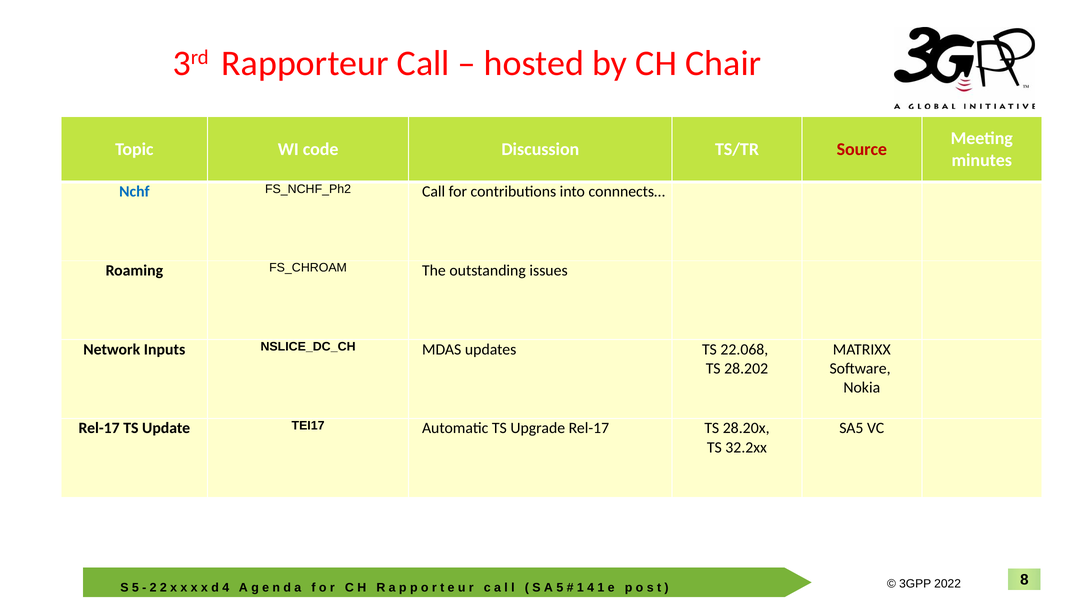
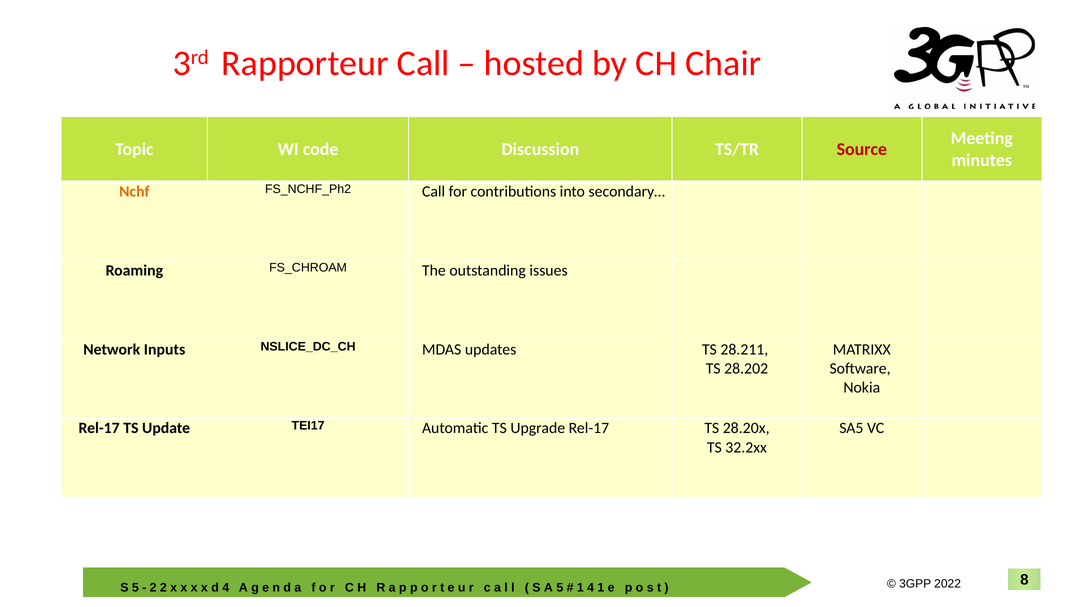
Nchf colour: blue -> orange (134, 192)
connnects…: connnects… -> secondary… (627, 192)
22.068: 22.068 -> 28.211 (744, 350)
